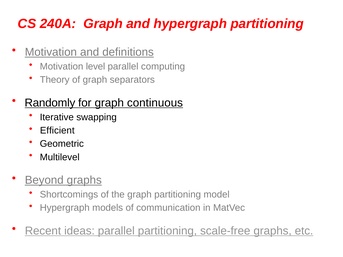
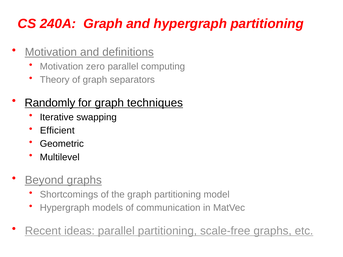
level: level -> zero (95, 67)
continuous: continuous -> techniques (155, 103)
